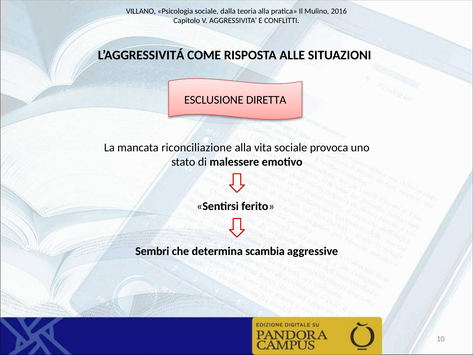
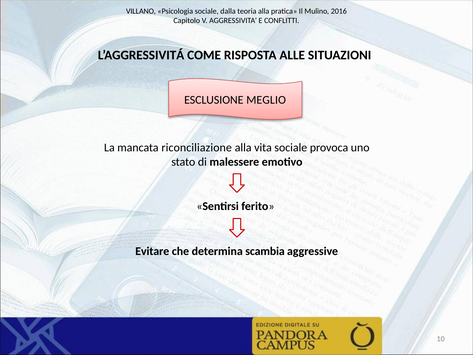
DIRETTA: DIRETTA -> MEGLIO (266, 100)
Sembri: Sembri -> Evitare (152, 251)
